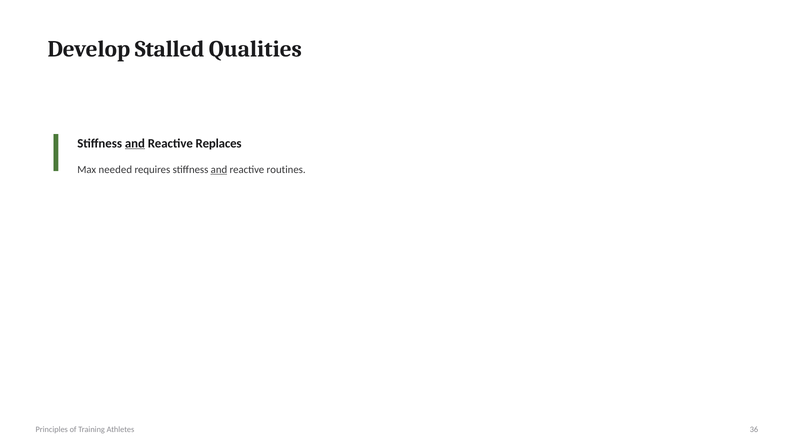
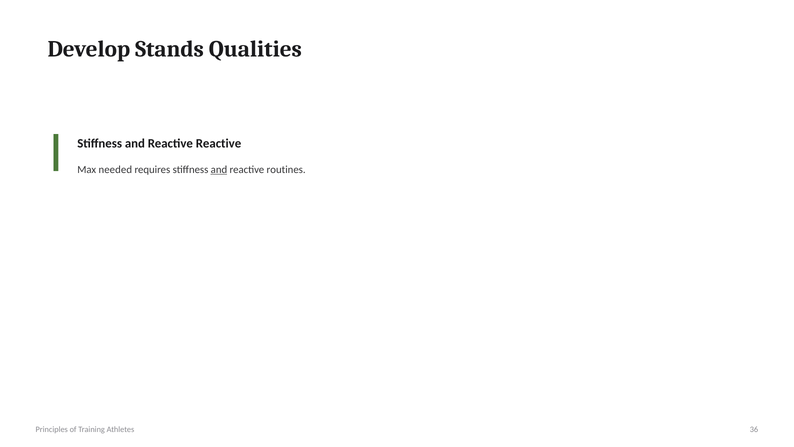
Stalled: Stalled -> Stands (170, 49)
and underline: present -> none (135, 143)
Reactive Replaces: Replaces -> Reactive (218, 143)
